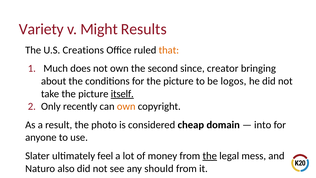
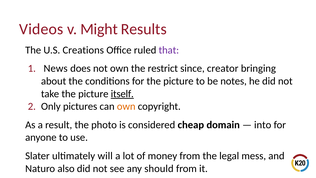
Variety: Variety -> Videos (41, 29)
that colour: orange -> purple (169, 50)
Much: Much -> News (56, 68)
second: second -> restrict (163, 68)
logos: logos -> notes (234, 81)
recently: recently -> pictures (80, 106)
feel: feel -> will (105, 156)
the underline: present -> none (210, 156)
